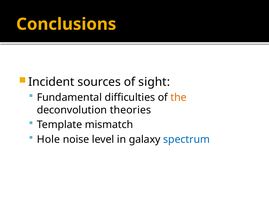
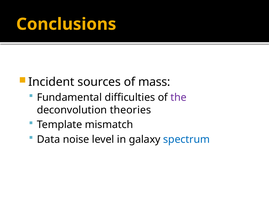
sight: sight -> mass (154, 82)
the colour: orange -> purple (179, 97)
Hole: Hole -> Data (49, 139)
